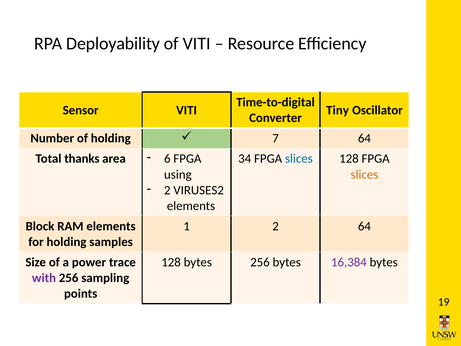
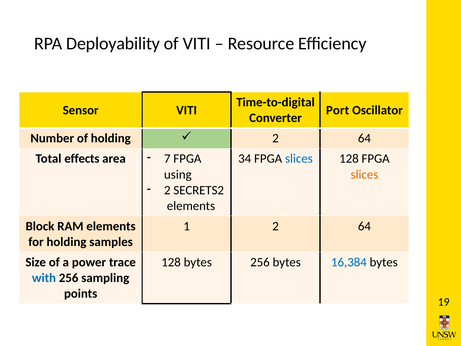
Tiny: Tiny -> Port (338, 110)
7: 7 -> 2 (276, 138)
thanks: thanks -> effects (82, 159)
6: 6 -> 7 (167, 159)
VIRUSES2: VIRUSES2 -> SECRETS2 (199, 190)
16,384 colour: purple -> blue (349, 262)
with colour: purple -> blue (44, 278)
